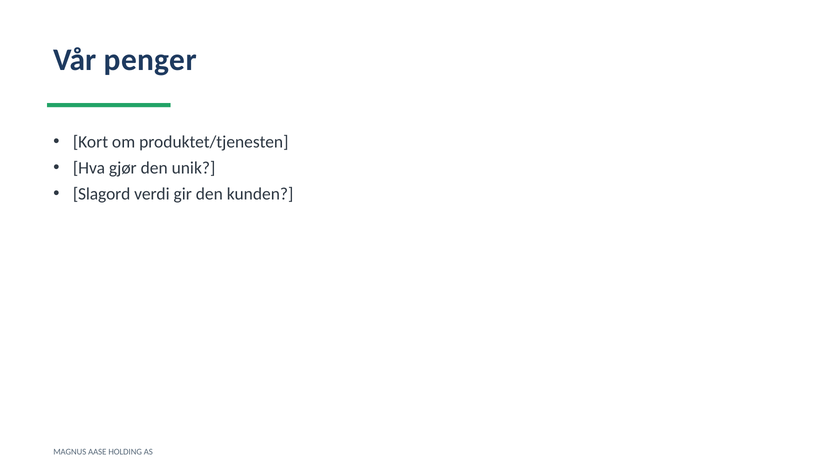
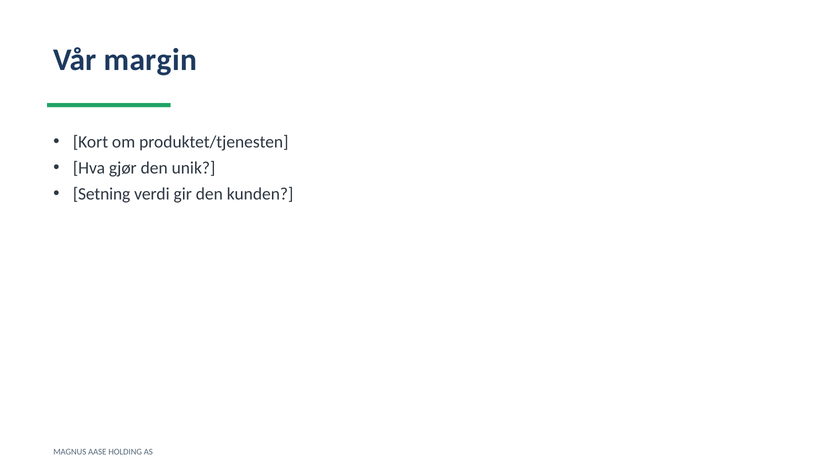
penger: penger -> margin (150, 60)
Slagord: Slagord -> Setning (102, 194)
